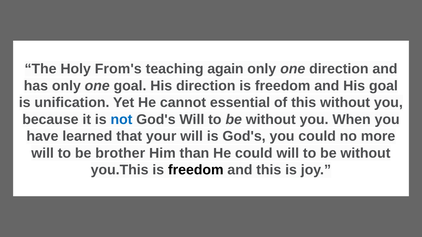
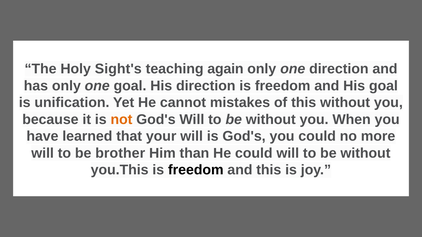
From's: From's -> Sight's (118, 69)
essential: essential -> mistakes (240, 103)
not colour: blue -> orange (121, 120)
